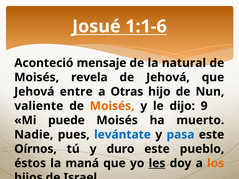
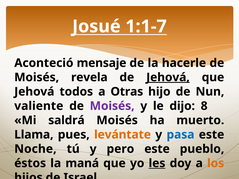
1:1-6: 1:1-6 -> 1:1-7 (146, 26)
natural: natural -> hacerle (184, 63)
Jehová underline: none -> present (168, 77)
entre: entre -> todos (76, 92)
Moisés colour: orange -> purple (112, 106)
9: 9 -> 8 (204, 106)
puede: puede -> saldrá (66, 120)
Nadie: Nadie -> Llama (34, 135)
levántate colour: blue -> orange (123, 135)
Oírnos: Oírnos -> Noche (35, 149)
duro: duro -> pero (120, 149)
